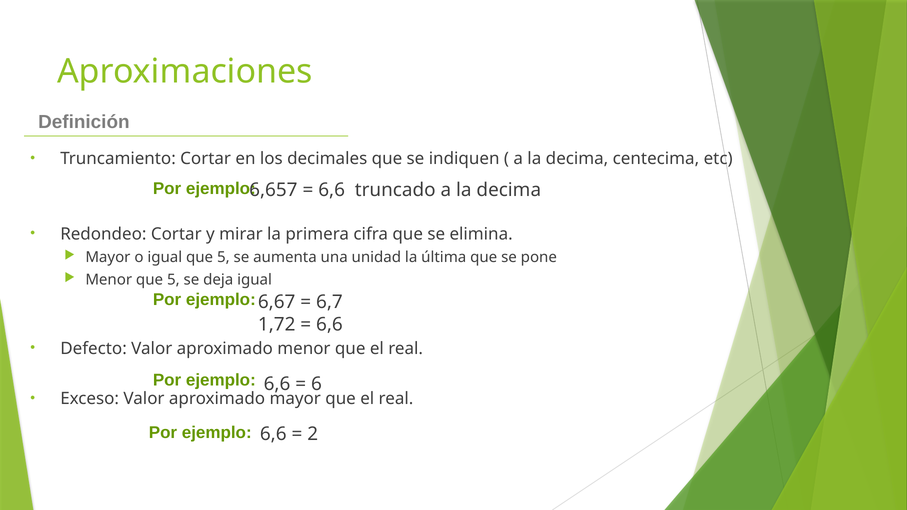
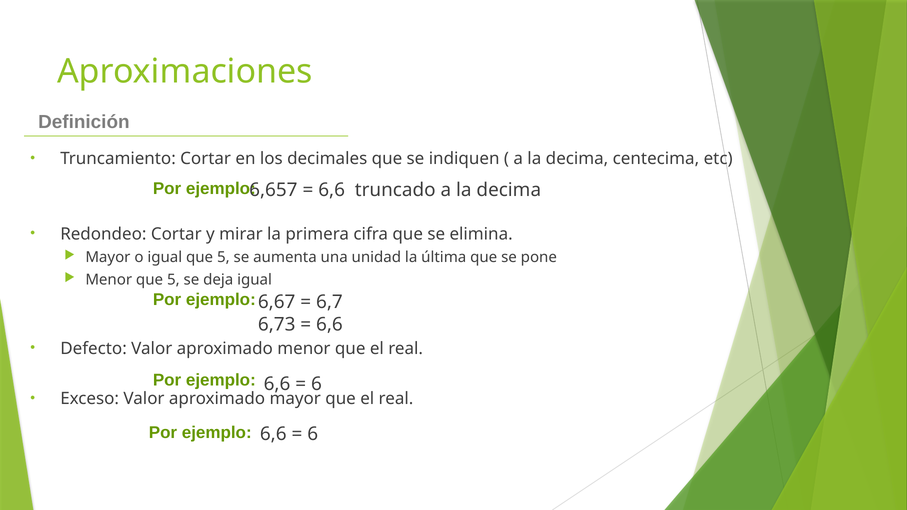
1,72: 1,72 -> 6,73 (277, 325)
2: 2 -> 6 (313, 434)
